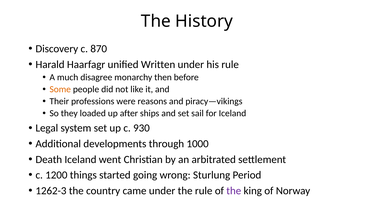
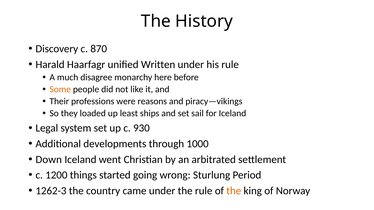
then: then -> here (163, 77)
after: after -> least (129, 114)
Death: Death -> Down (49, 160)
the colour: purple -> orange (234, 191)
